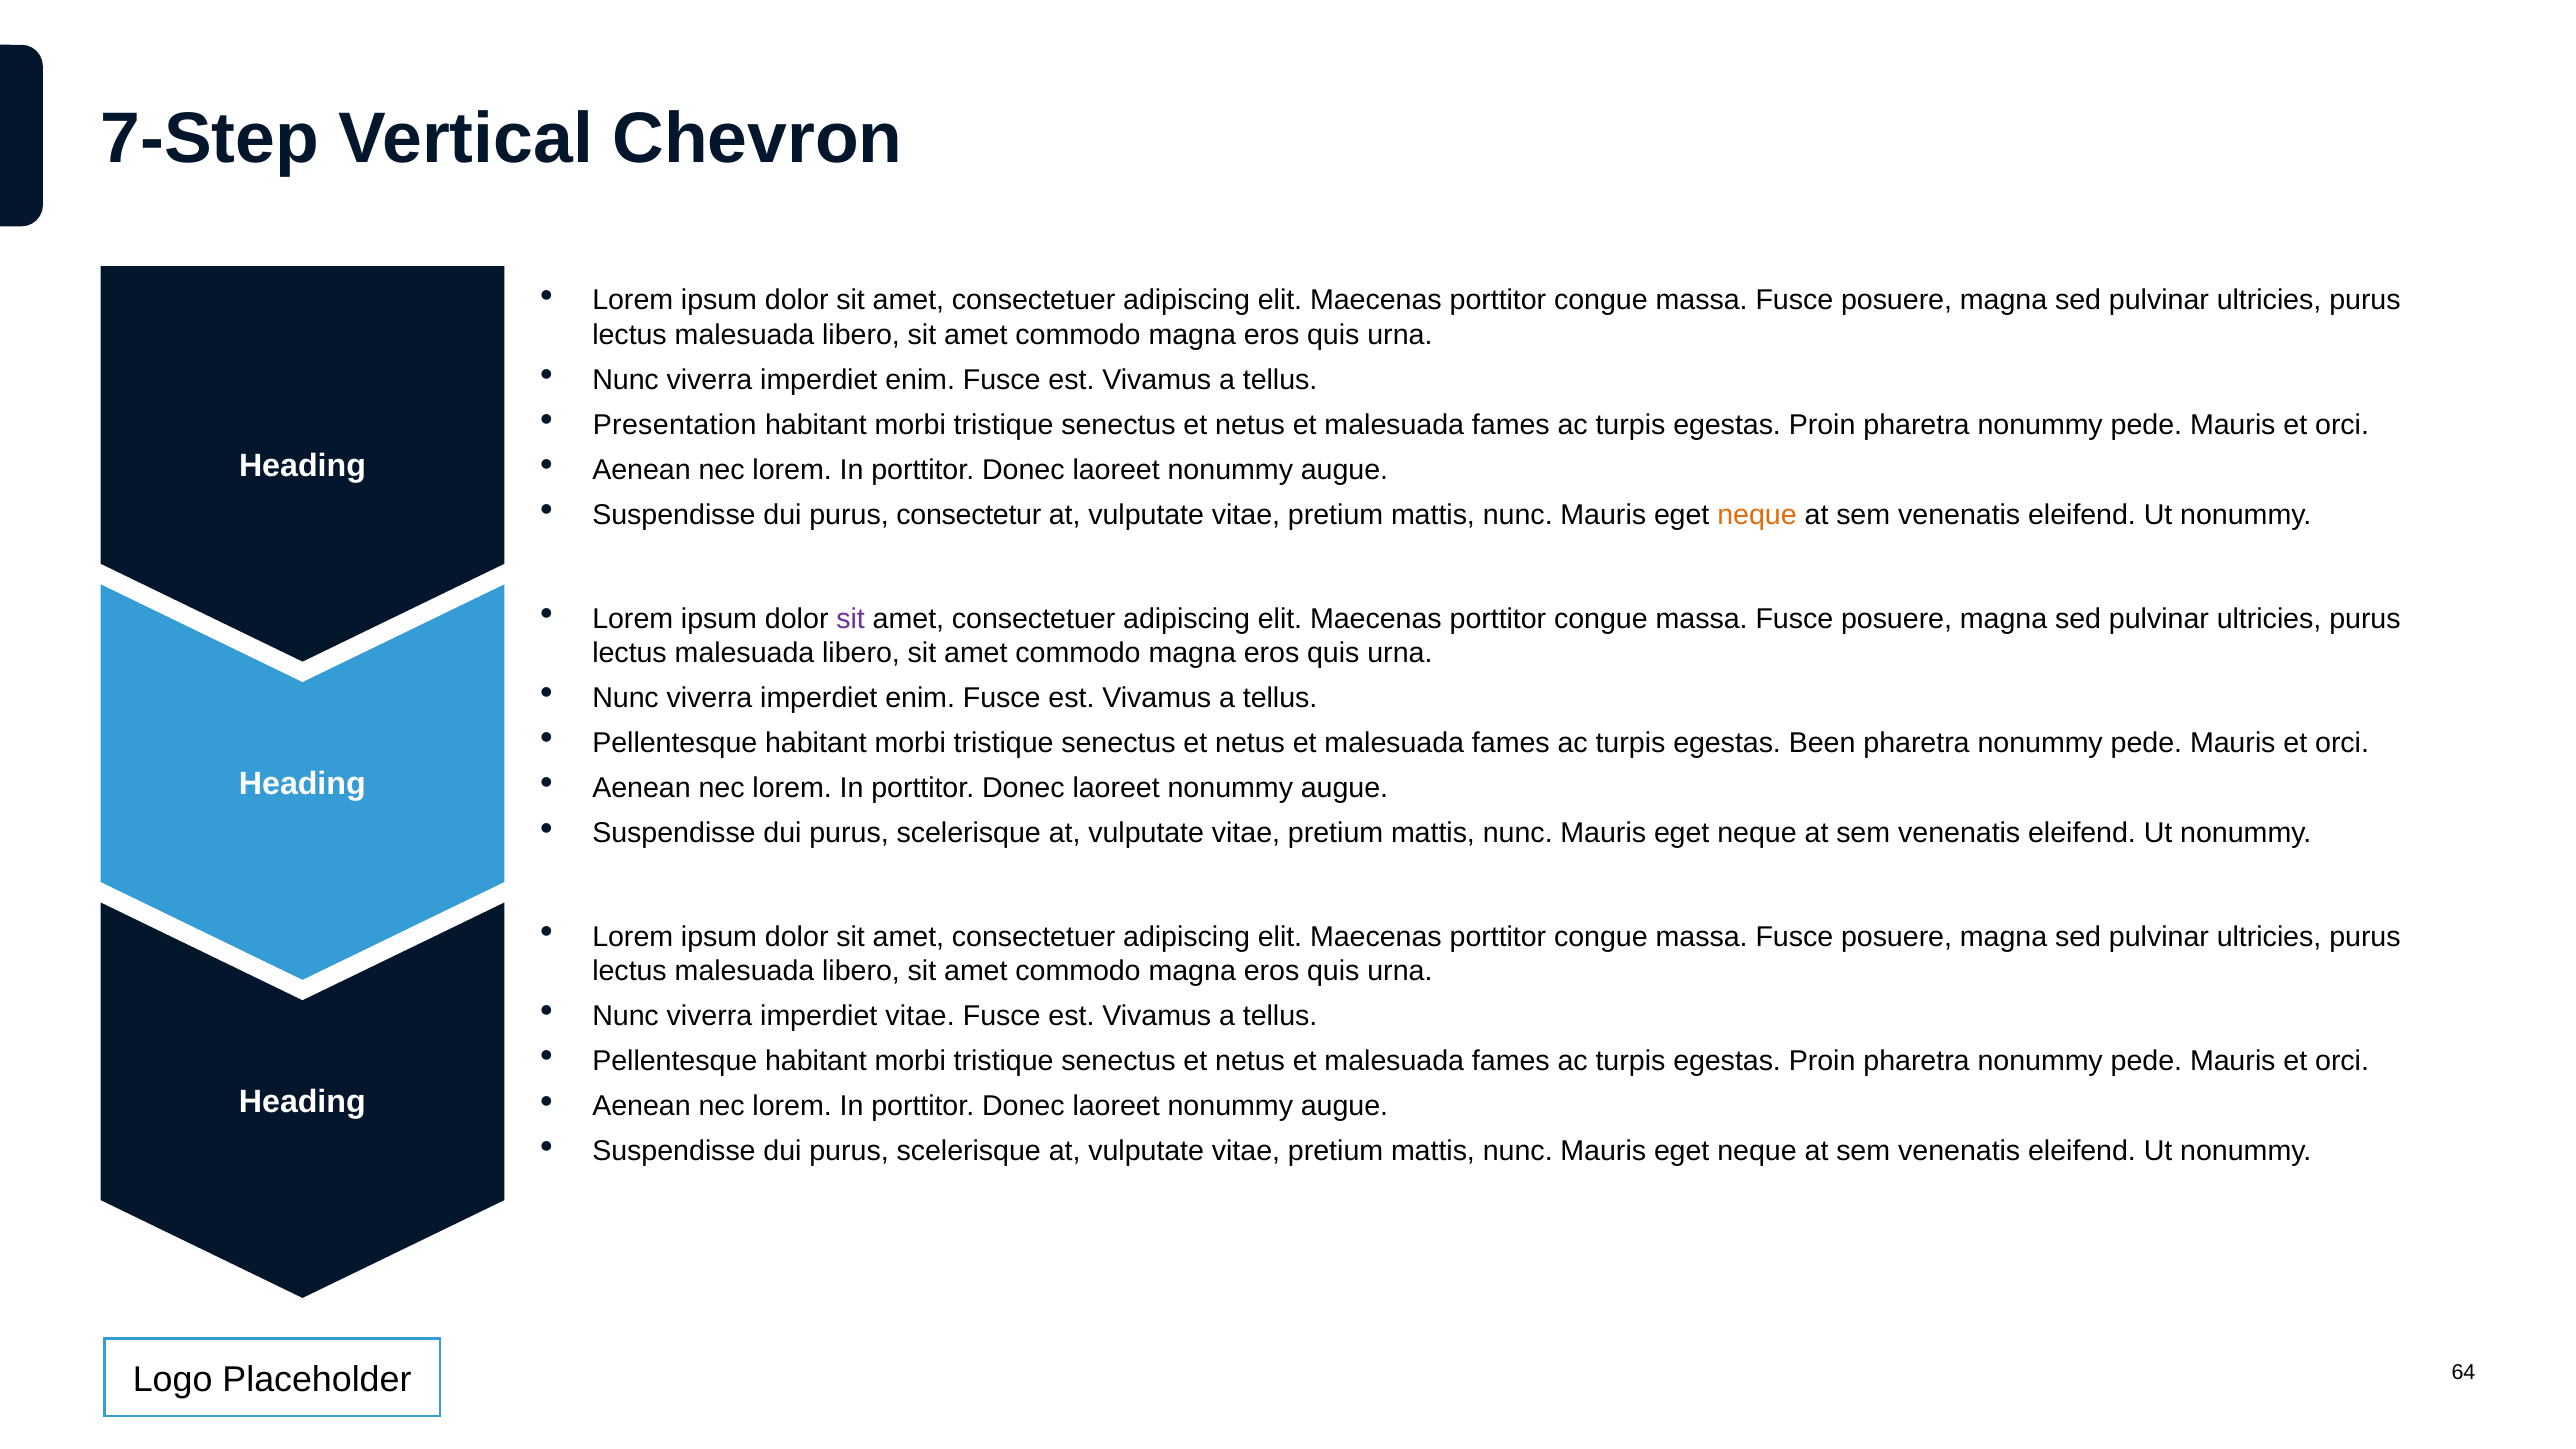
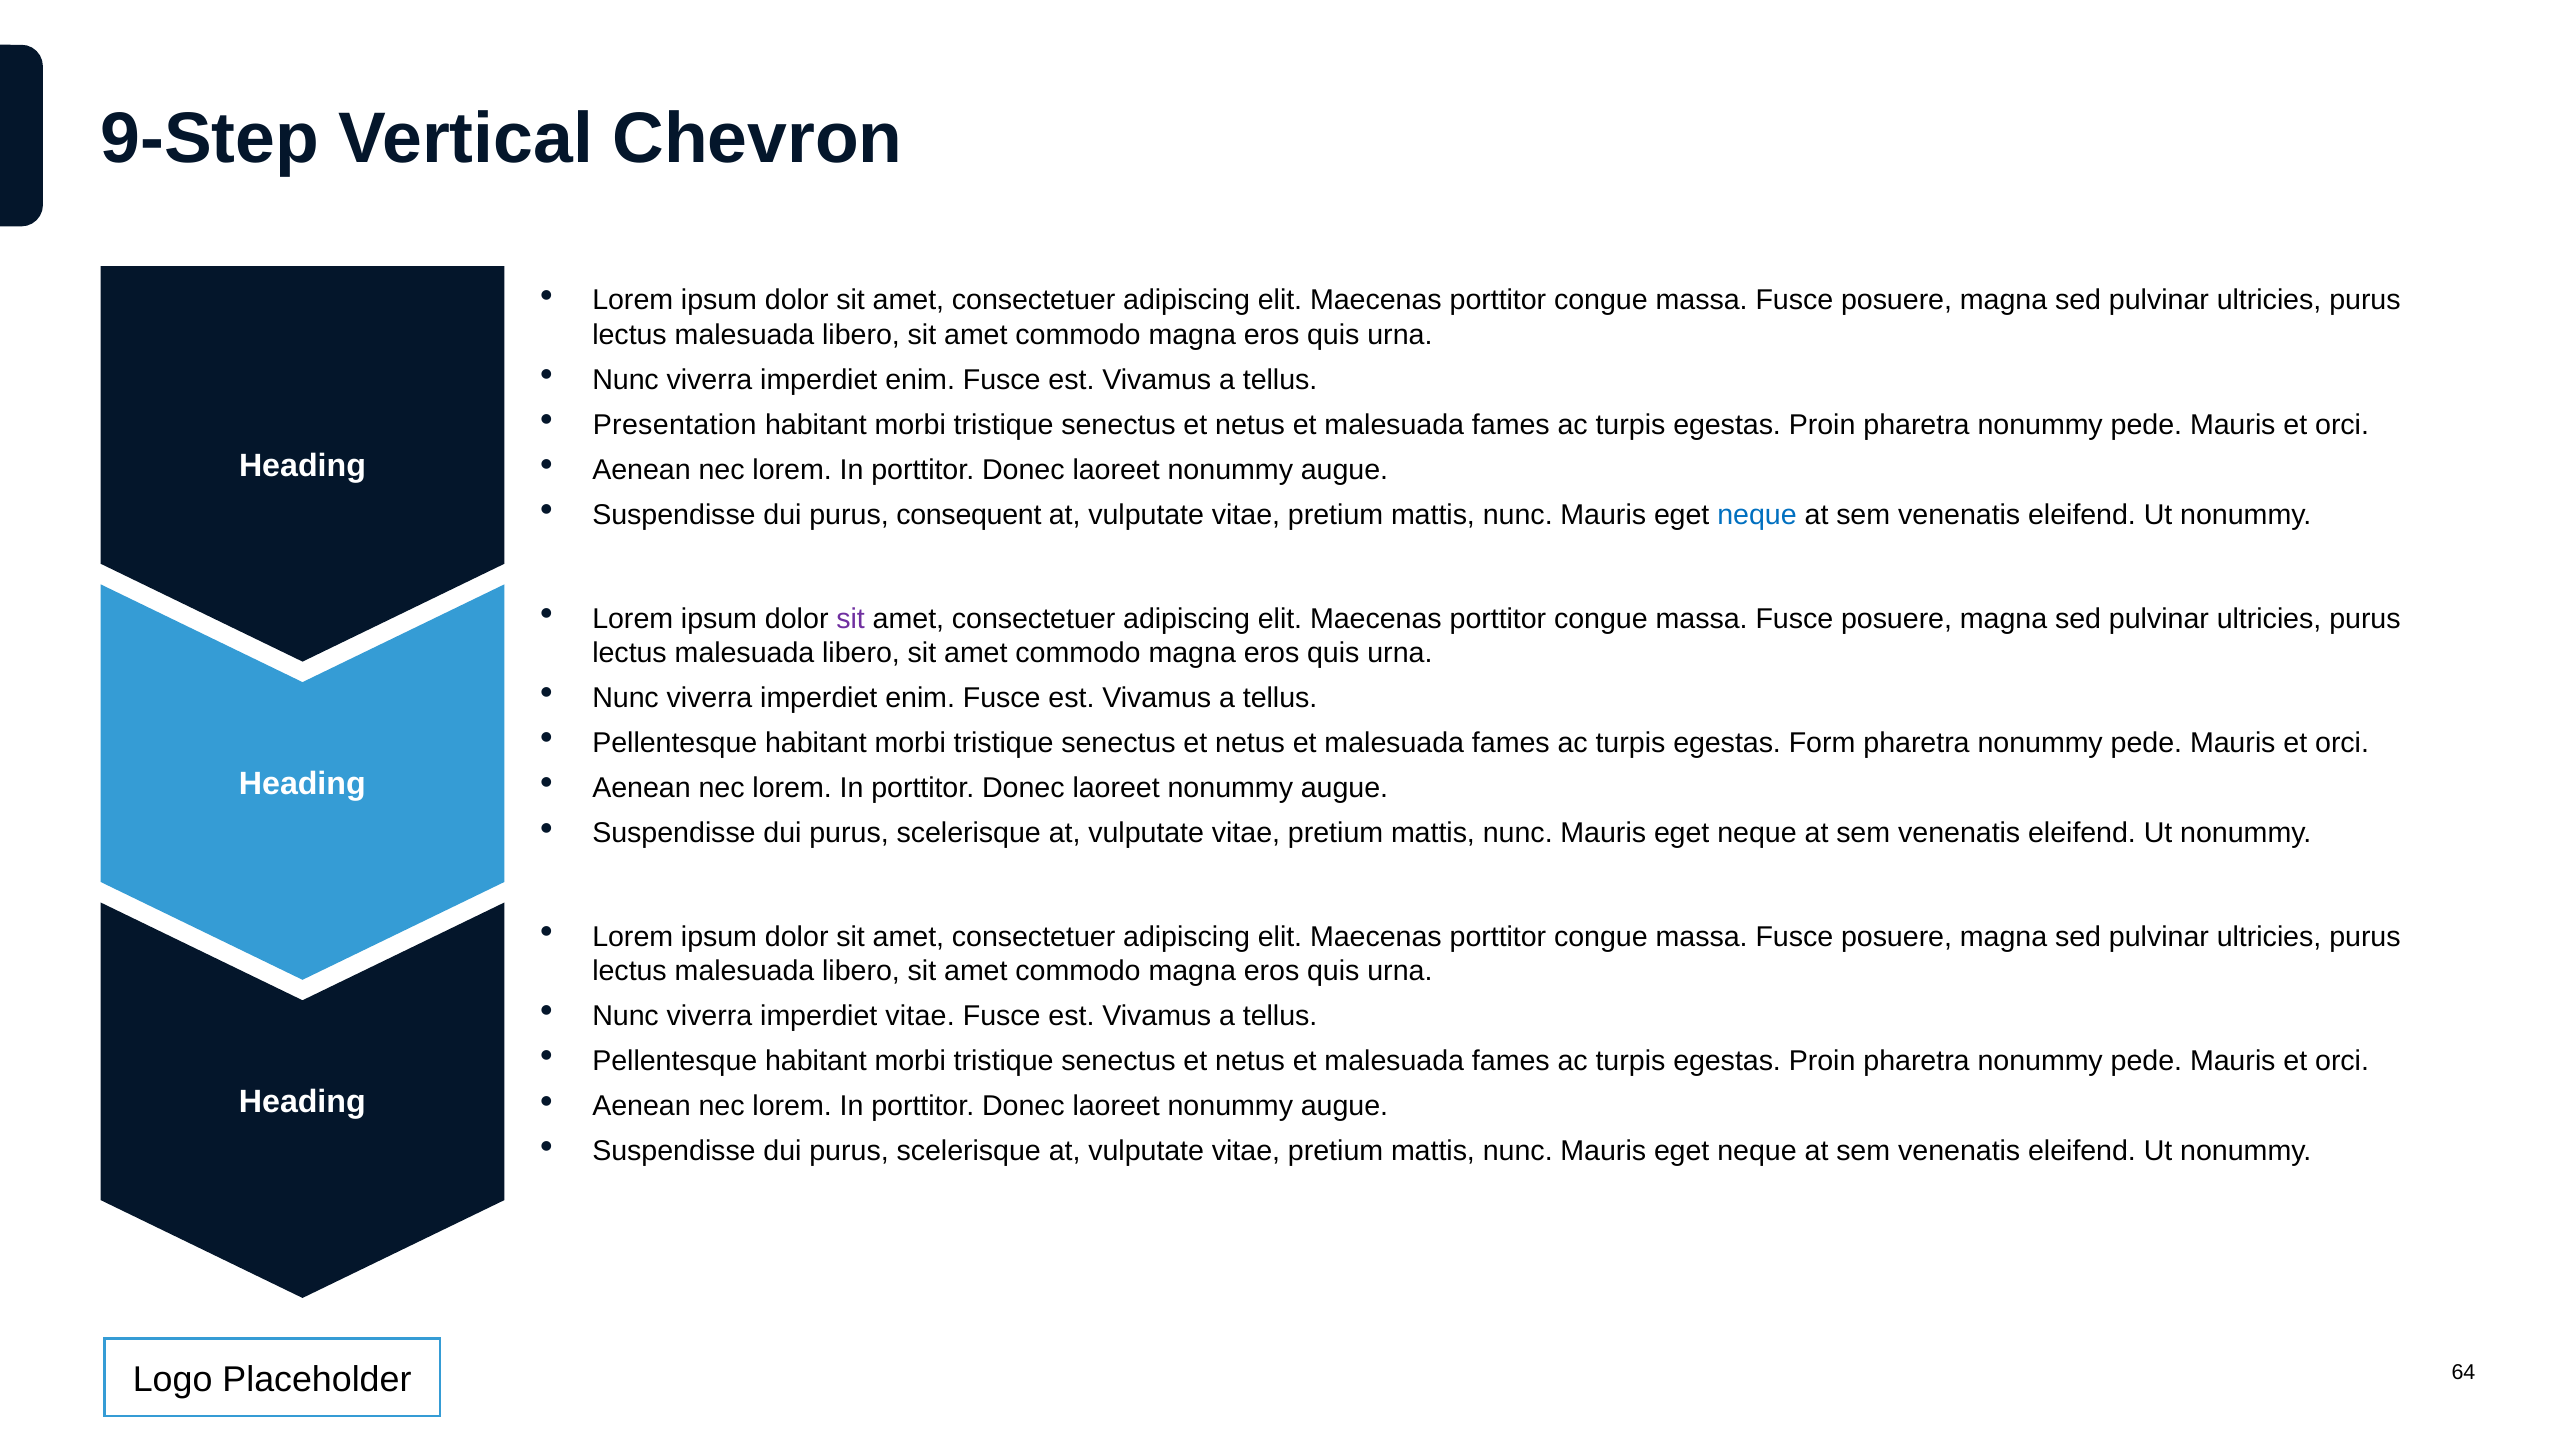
7-Step: 7-Step -> 9-Step (210, 139)
consectetur: consectetur -> consequent (969, 515)
neque colour: orange -> blue (1757, 515)
Been: Been -> Form (1822, 743)
